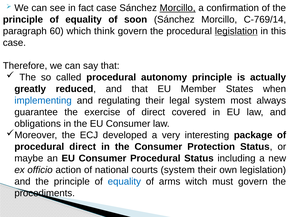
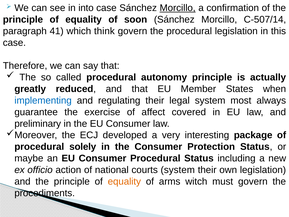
fact: fact -> into (86, 8)
C-769/14: C-769/14 -> C-507/14 (265, 19)
60: 60 -> 41 (57, 31)
legislation underline: present -> none (236, 31)
of direct: direct -> affect (153, 112)
obligations: obligations -> preliminary (38, 123)
procedural direct: direct -> solely (83, 147)
equality colour: blue -> orange (124, 181)
